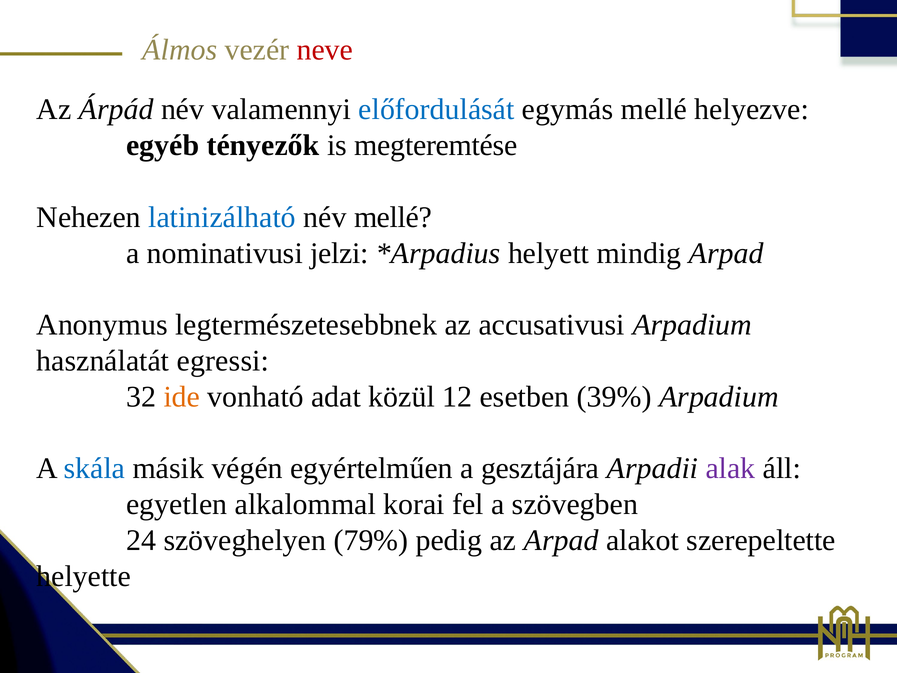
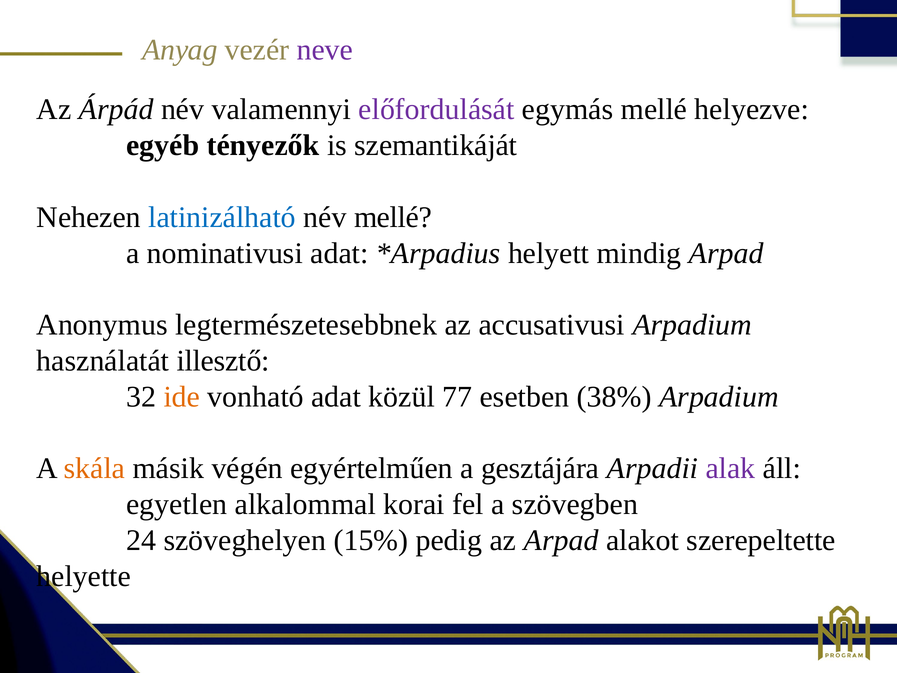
Álmos: Álmos -> Anyag (180, 50)
neve colour: red -> purple (325, 50)
előfordulását colour: blue -> purple (436, 110)
megteremtése: megteremtése -> szemantikáját (436, 145)
nominativusi jelzi: jelzi -> adat (339, 253)
egressi: egressi -> illesztő (223, 361)
12: 12 -> 77 (457, 397)
39%: 39% -> 38% (614, 397)
skála colour: blue -> orange (95, 468)
79%: 79% -> 15% (371, 540)
